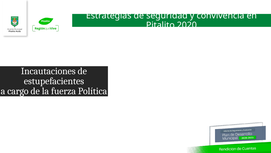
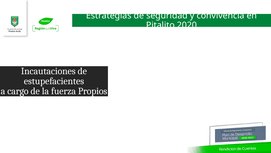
Política: Política -> Propios (93, 91)
